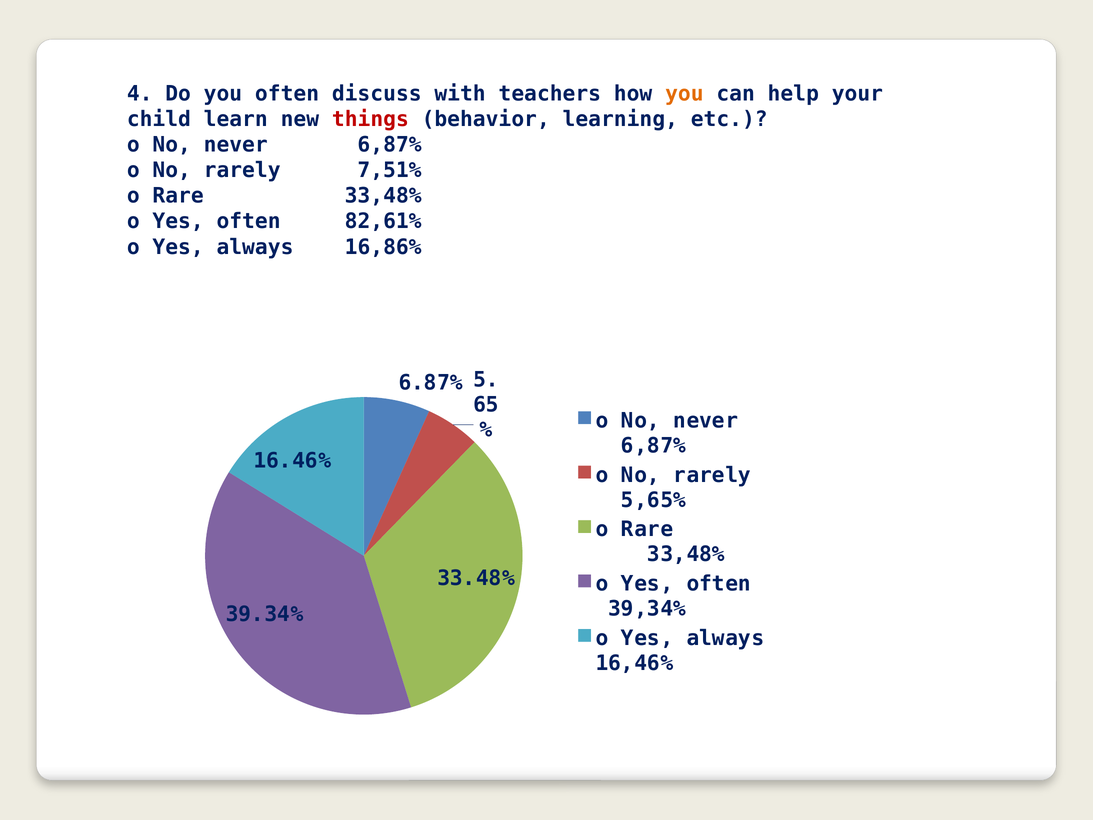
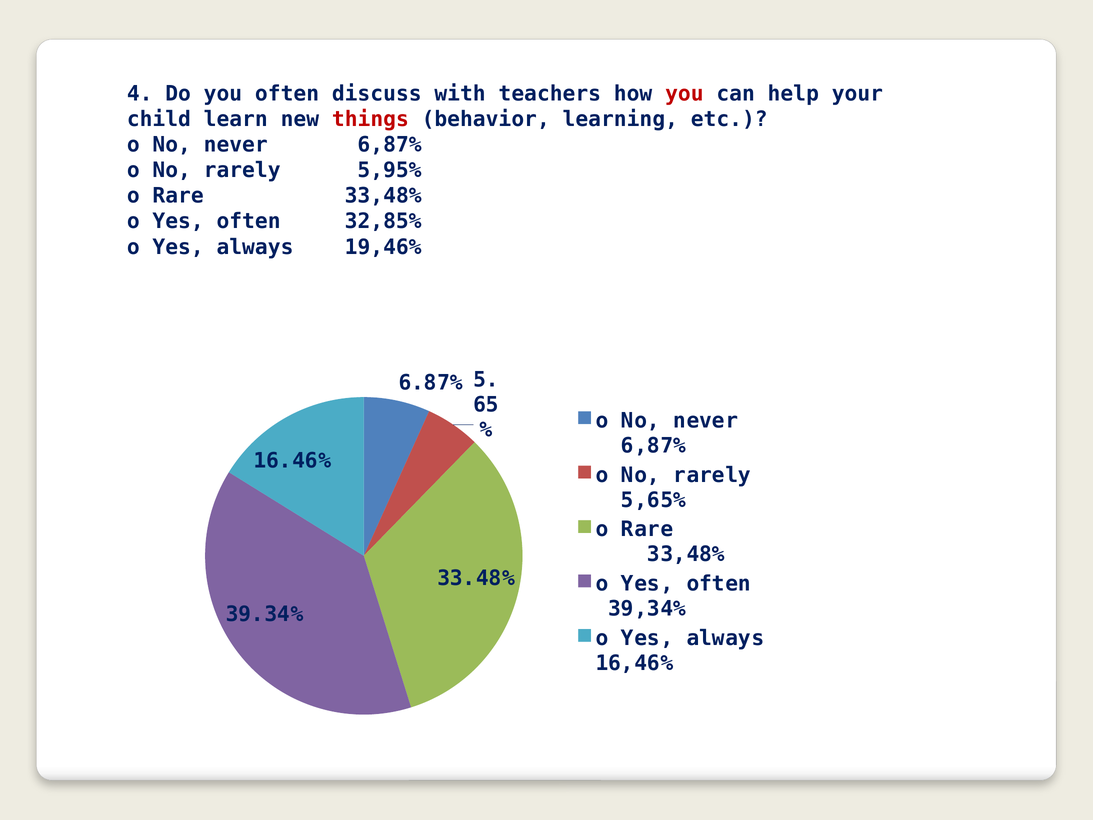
you colour: orange -> red (684, 94)
7,51%: 7,51% -> 5,95% (390, 170)
82,61%: 82,61% -> 32,85% (383, 221)
16,86%: 16,86% -> 19,46% (383, 247)
